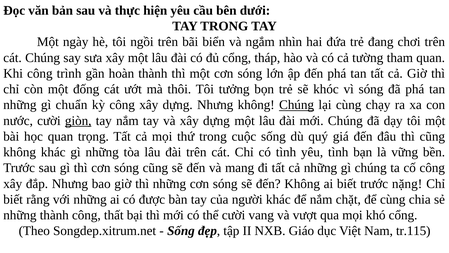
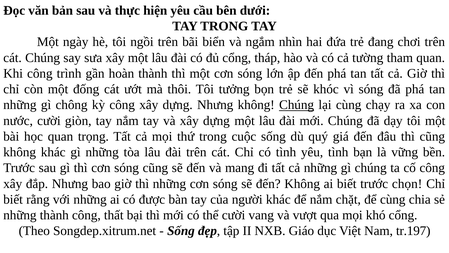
chuẩn: chuẩn -> chông (72, 105)
giòn underline: present -> none (78, 120)
nặng: nặng -> chọn (407, 183)
tr.115: tr.115 -> tr.197 (413, 231)
